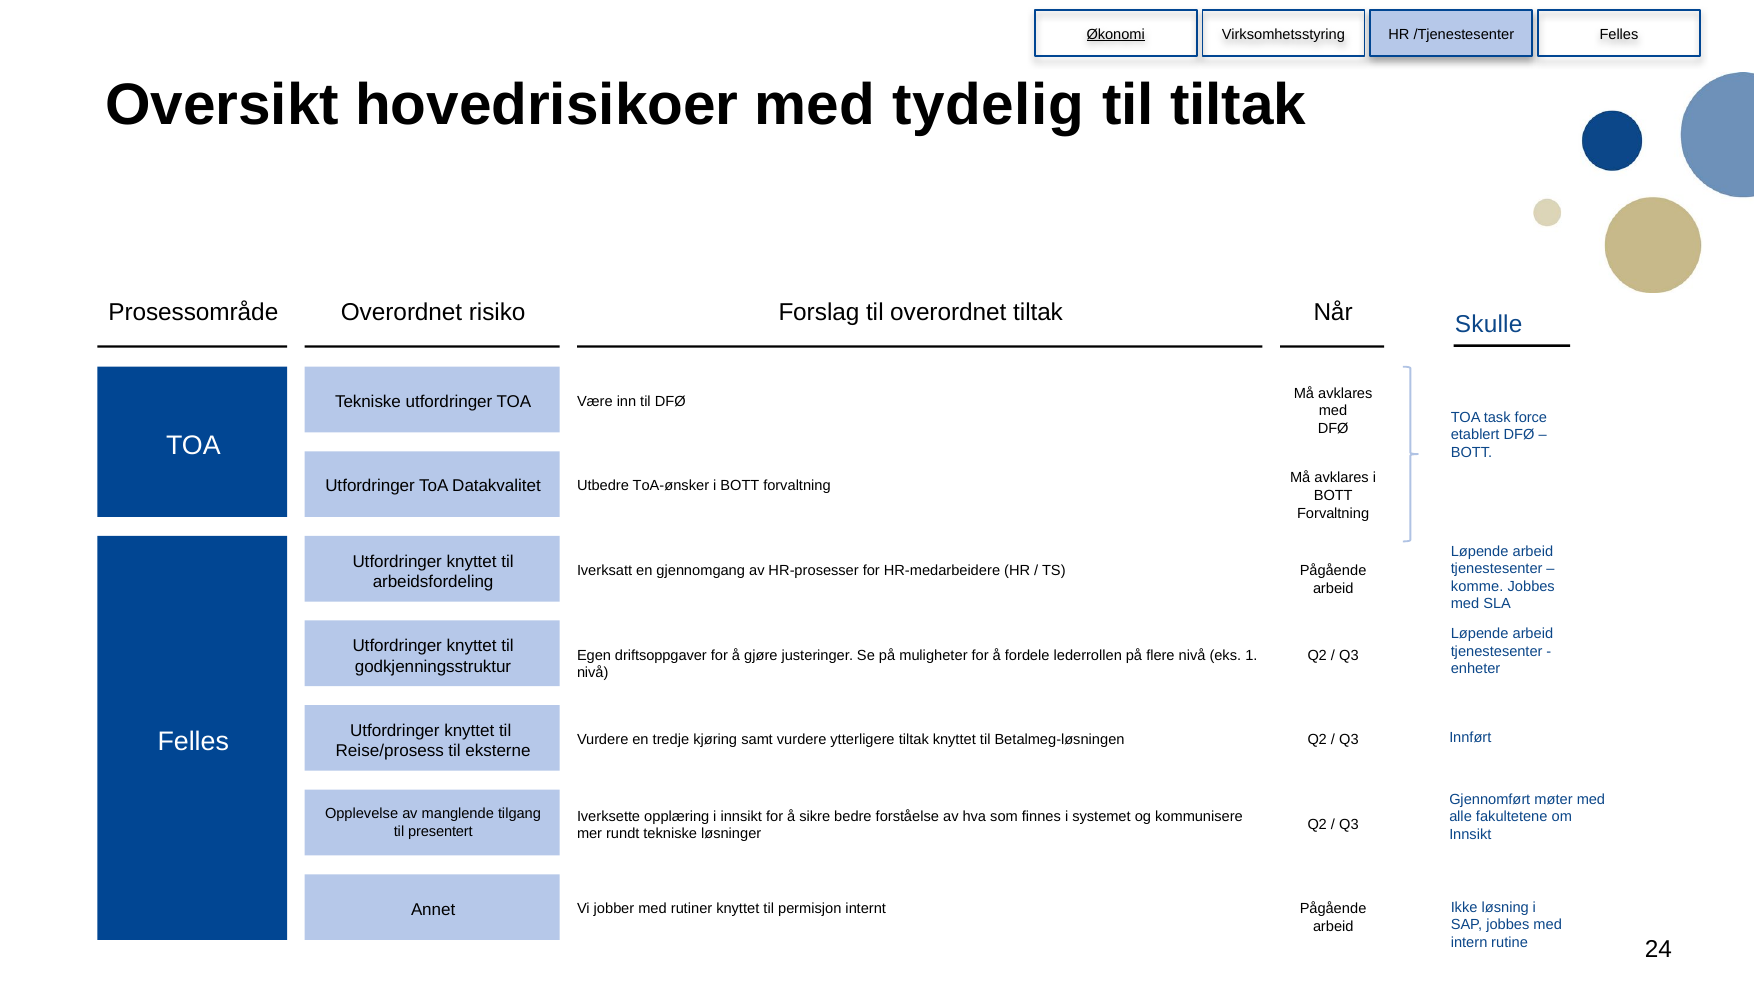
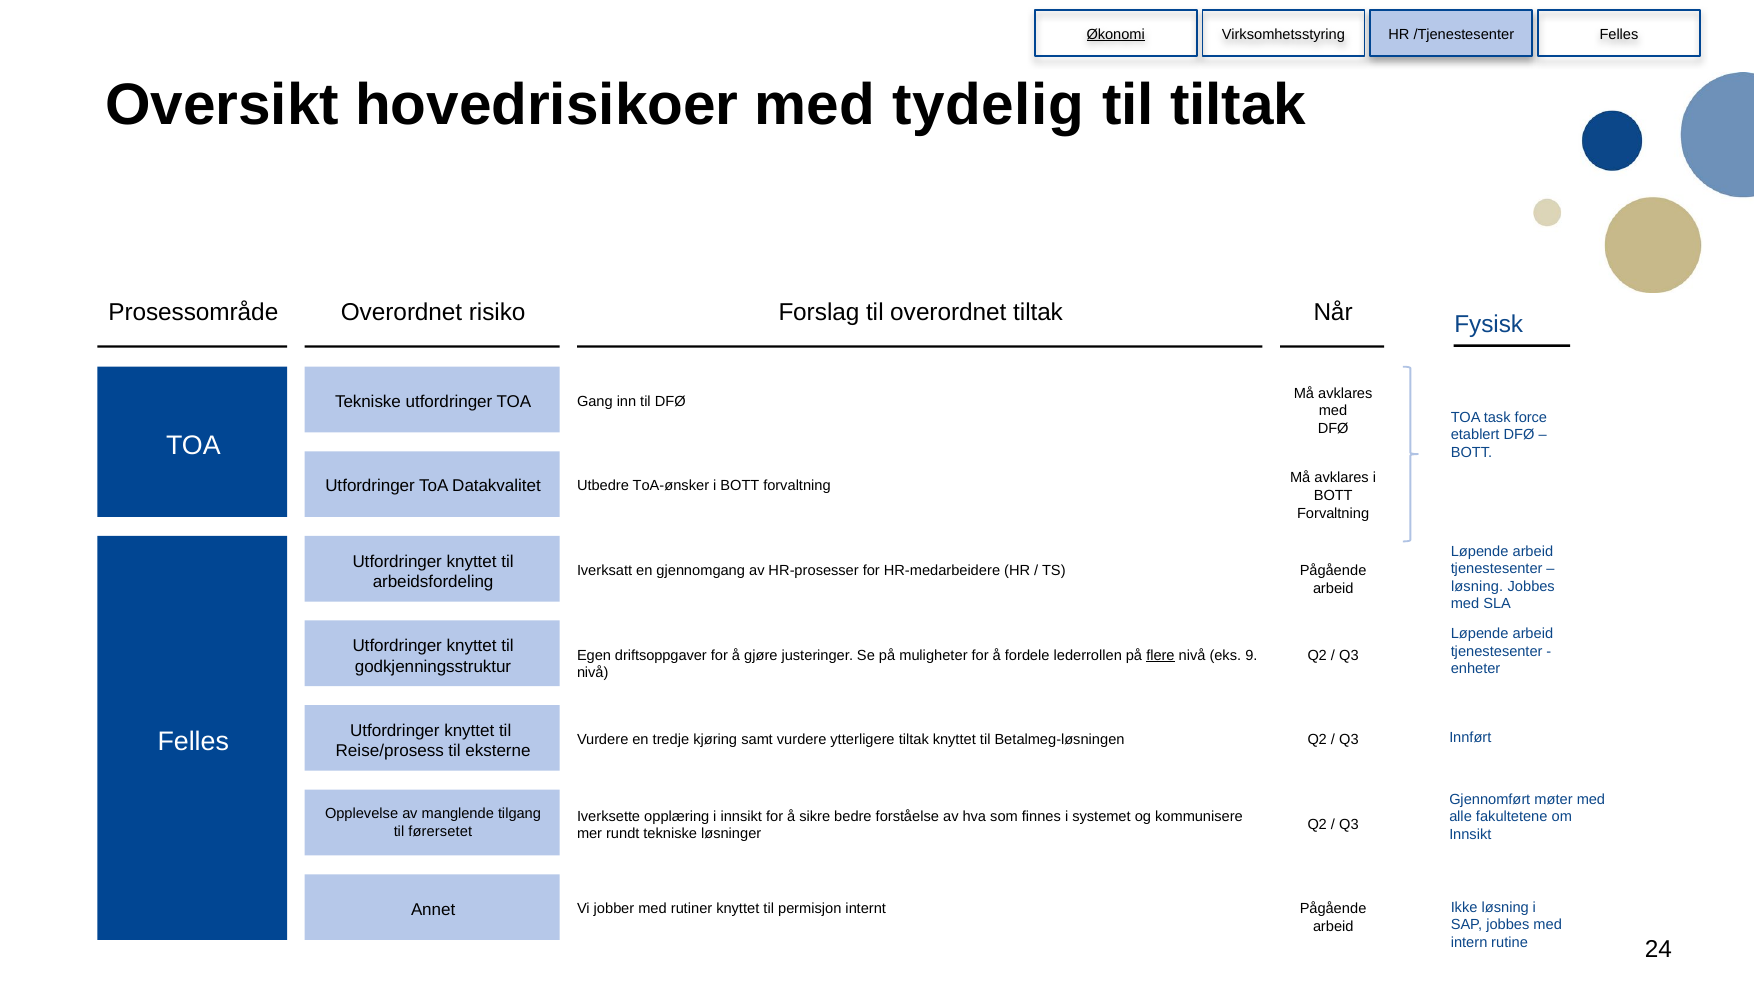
Skulle: Skulle -> Fysisk (1489, 324)
Være: Være -> Gang (595, 401)
komme: komme -> løsning (1477, 586)
flere underline: none -> present (1160, 655)
1: 1 -> 9 (1251, 655)
presentert: presentert -> førersetet (440, 831)
